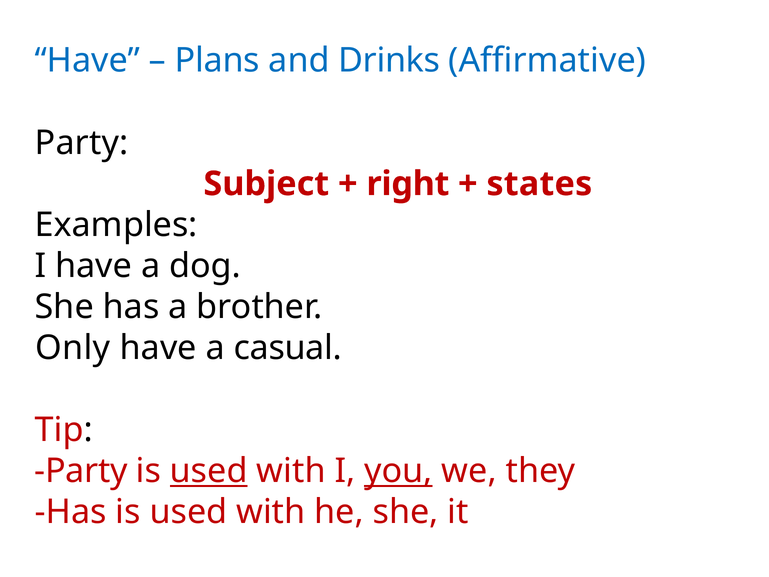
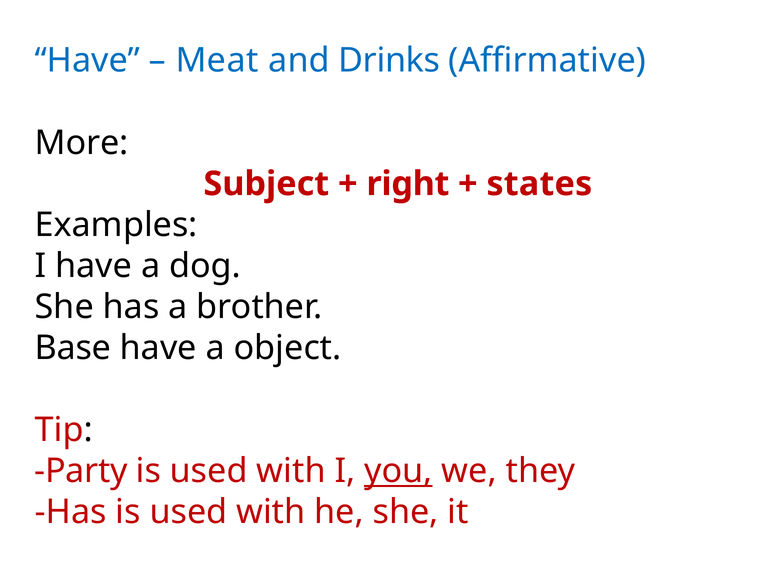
Plans: Plans -> Meat (217, 61)
Party: Party -> More (82, 143)
Only: Only -> Base (73, 348)
casual: casual -> object (288, 348)
used underline: present -> none (209, 471)
